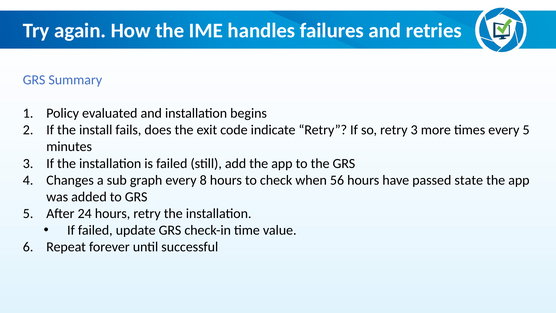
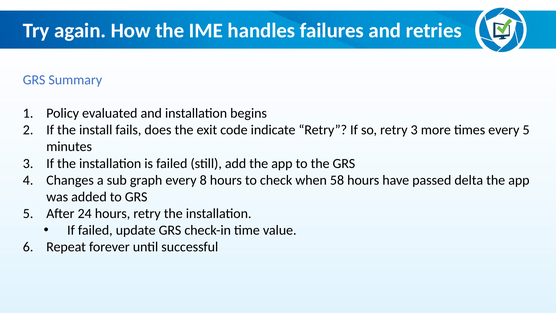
56: 56 -> 58 (337, 180)
state: state -> delta (469, 180)
